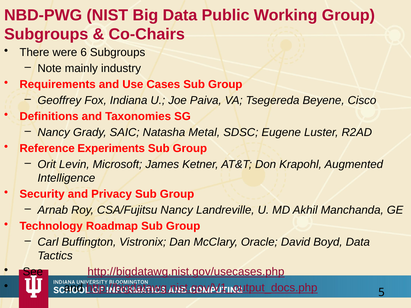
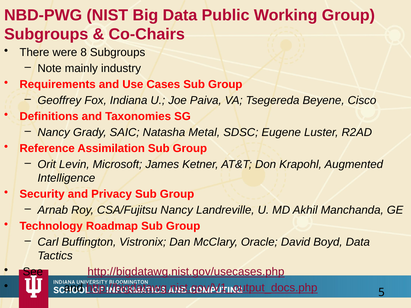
6: 6 -> 8 (84, 53)
Experiments: Experiments -> Assimilation (111, 149)
